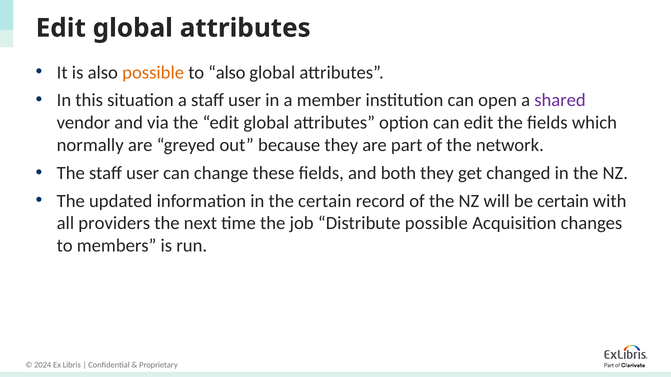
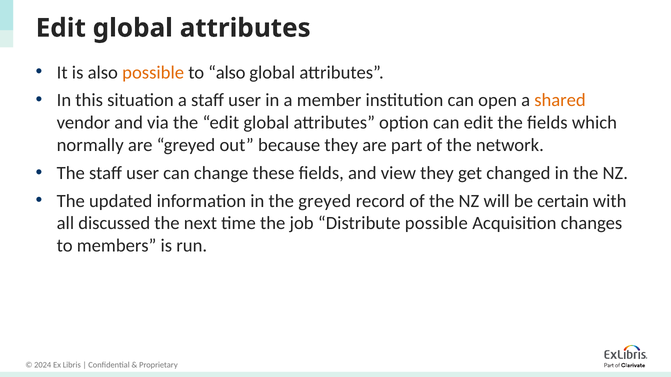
shared colour: purple -> orange (560, 100)
both: both -> view (398, 173)
the certain: certain -> greyed (325, 201)
providers: providers -> discussed (114, 224)
